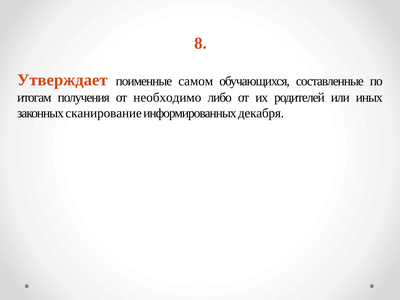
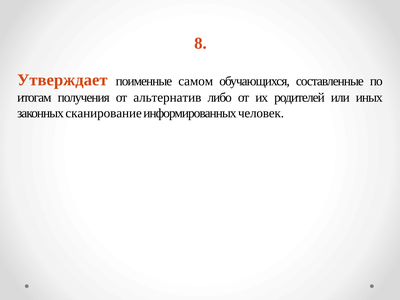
необходимо: необходимо -> альтернатив (167, 98)
декабря: декабря -> человек (261, 113)
